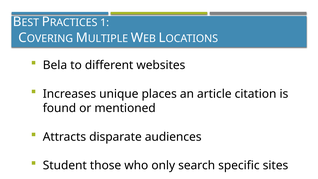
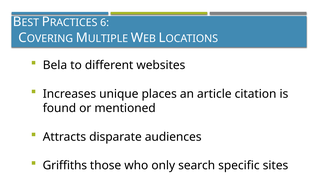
1: 1 -> 6 (105, 23)
Student: Student -> Griffiths (65, 165)
